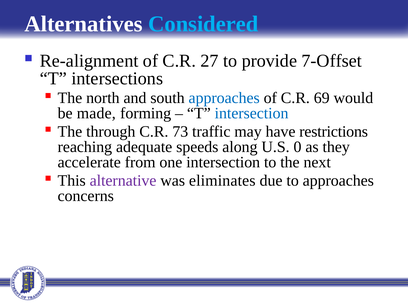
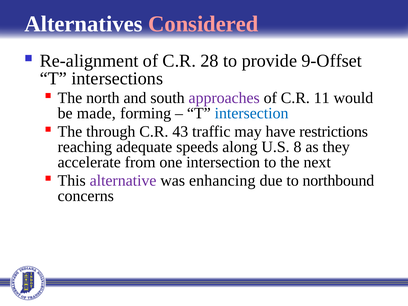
Considered colour: light blue -> pink (203, 24)
27: 27 -> 28 (209, 61)
7-Offset: 7-Offset -> 9-Offset (332, 61)
approaches colour: blue -> purple (224, 98)
69: 69 -> 11 (322, 98)
73: 73 -> 43 (180, 132)
0: 0 -> 8 (298, 147)
eliminates: eliminates -> enhancing (222, 181)
to approaches: approaches -> northbound (338, 181)
